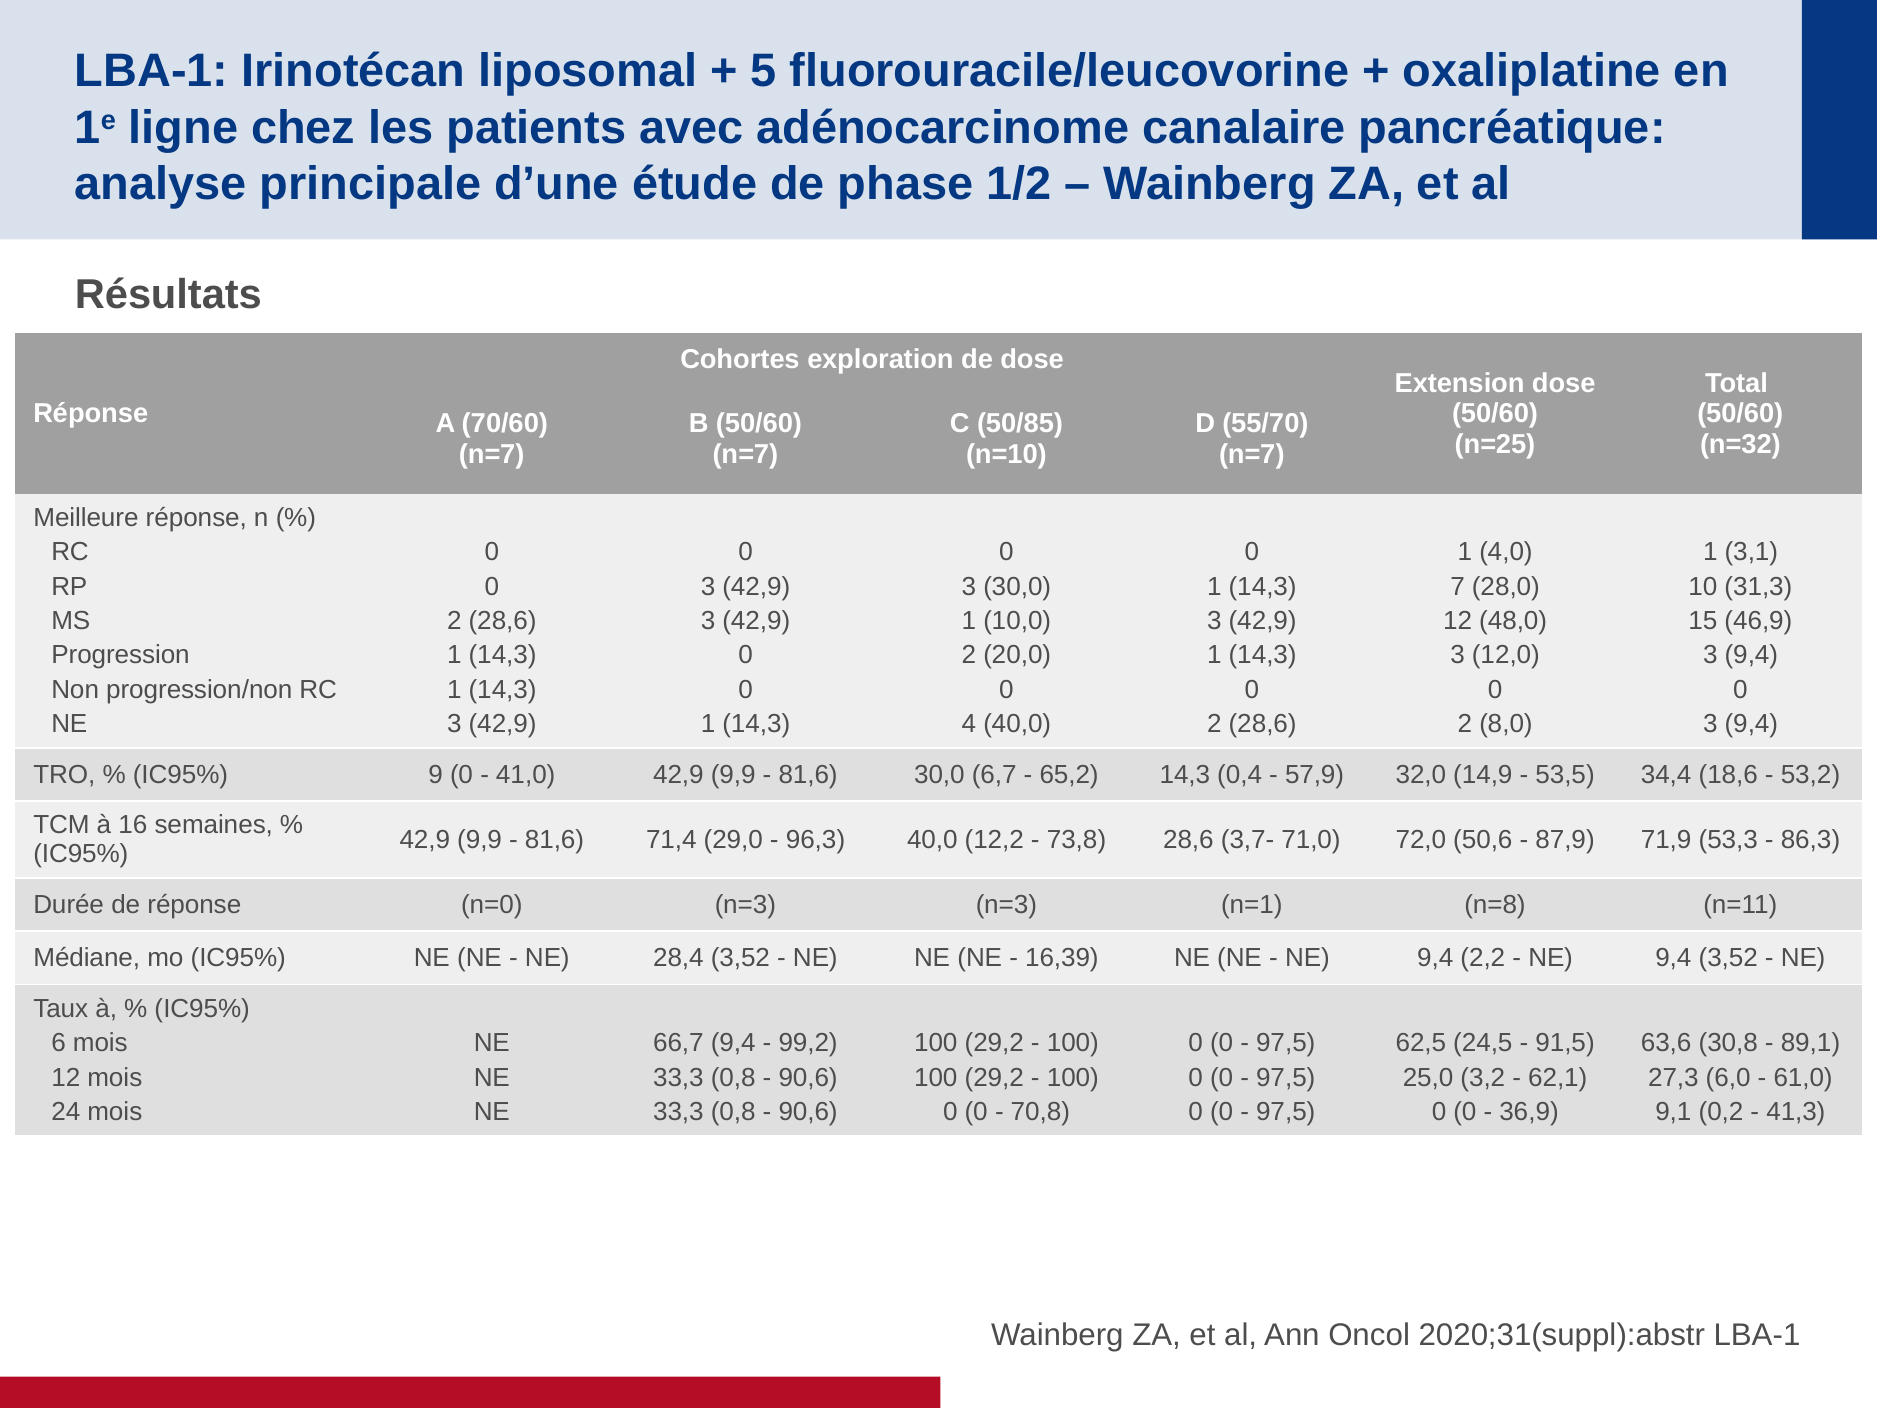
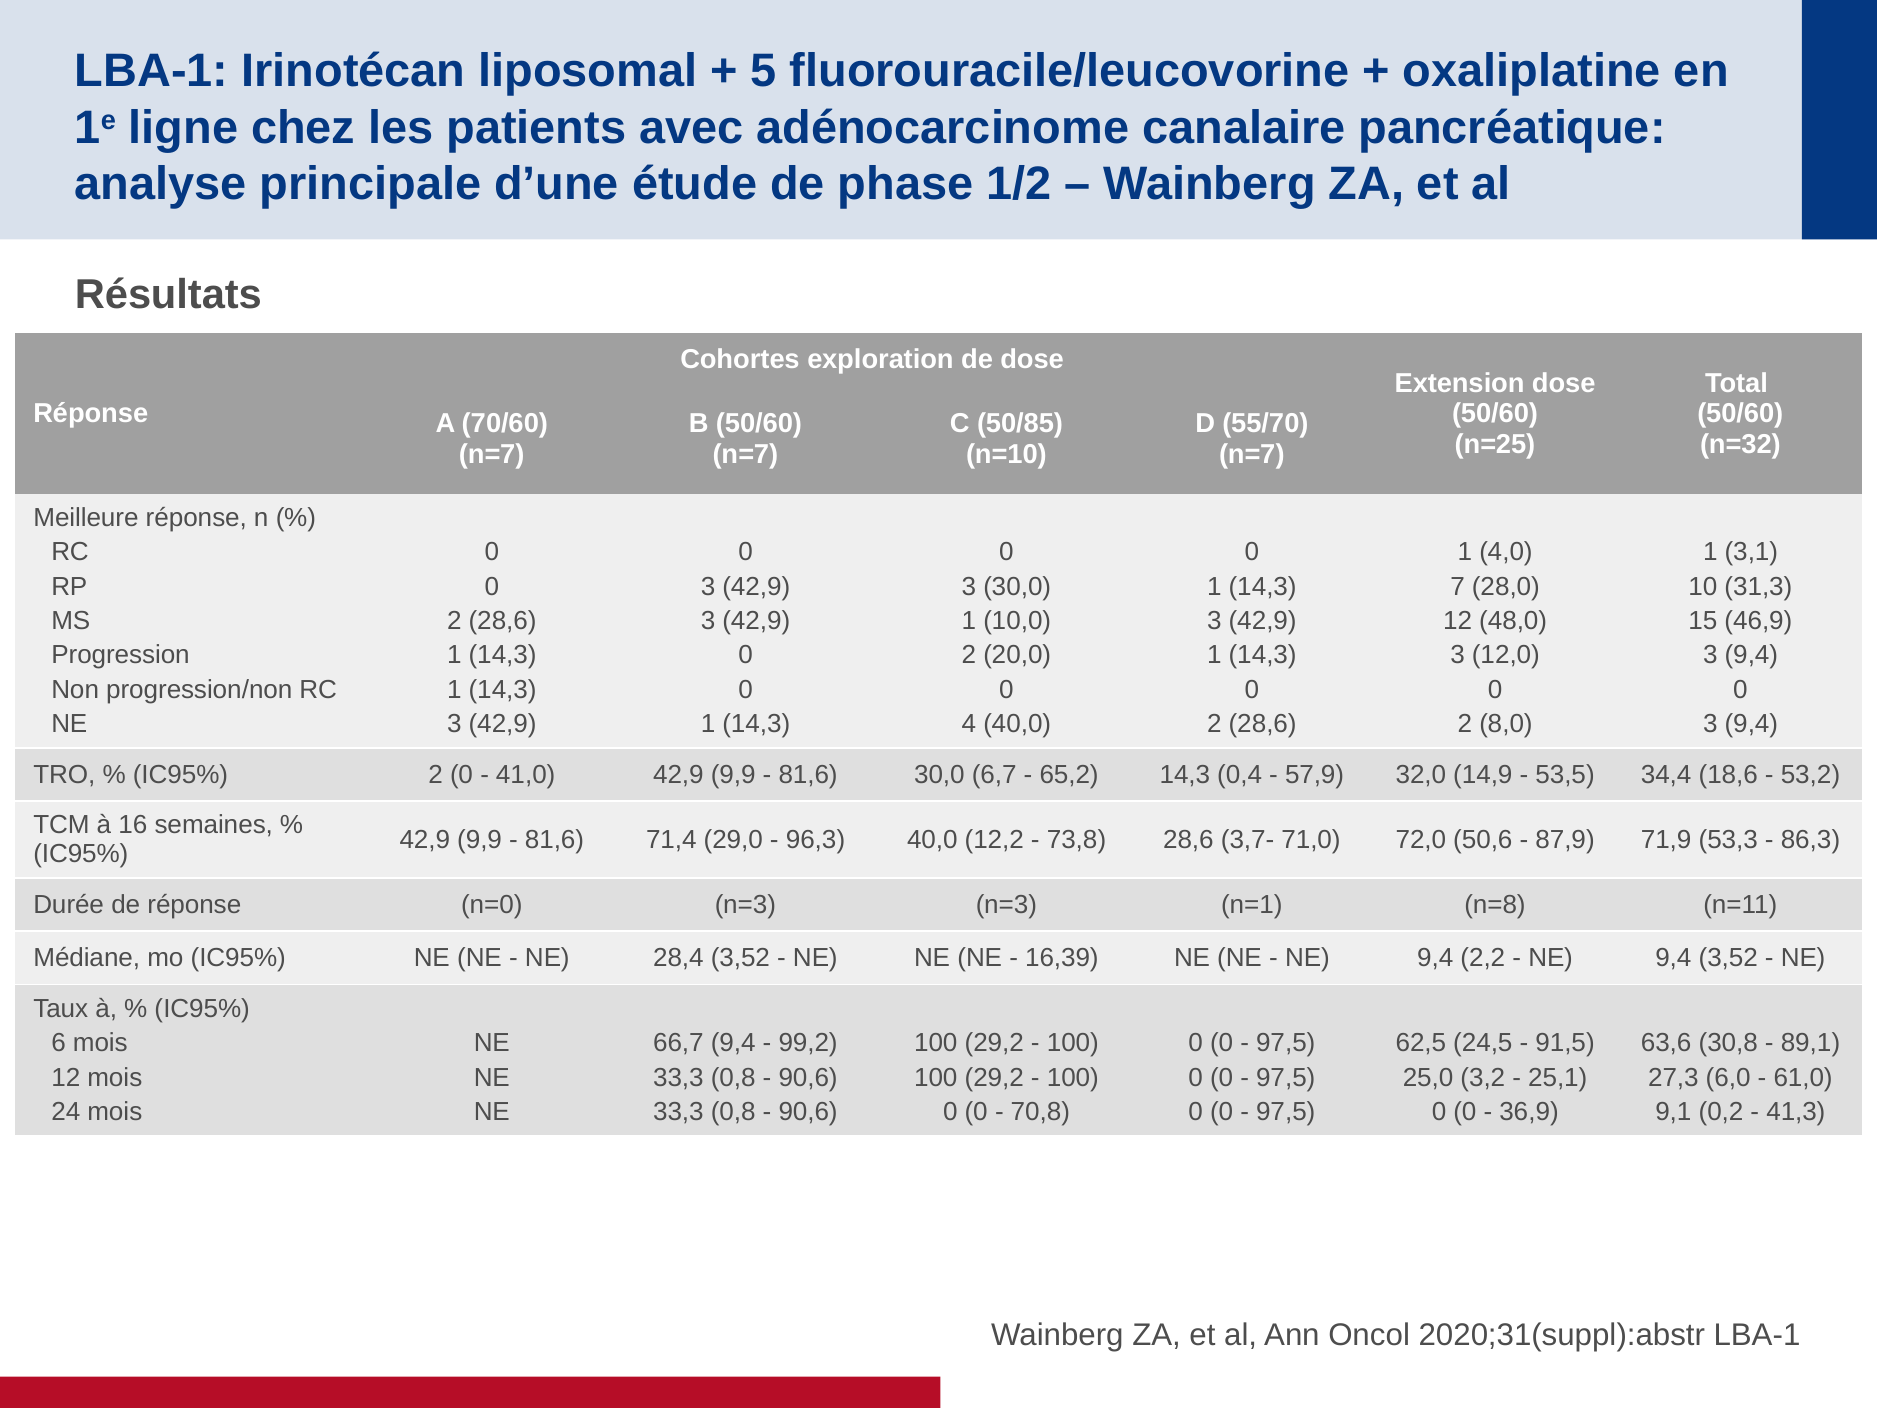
IC95% 9: 9 -> 2 (436, 774)
62,1: 62,1 -> 25,1 (1558, 1077)
